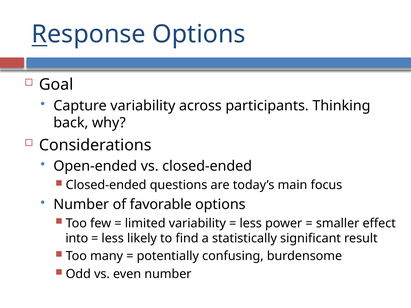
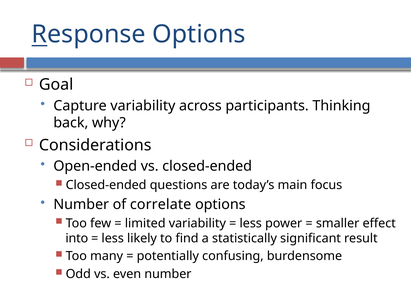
favorable: favorable -> correlate (161, 205)
